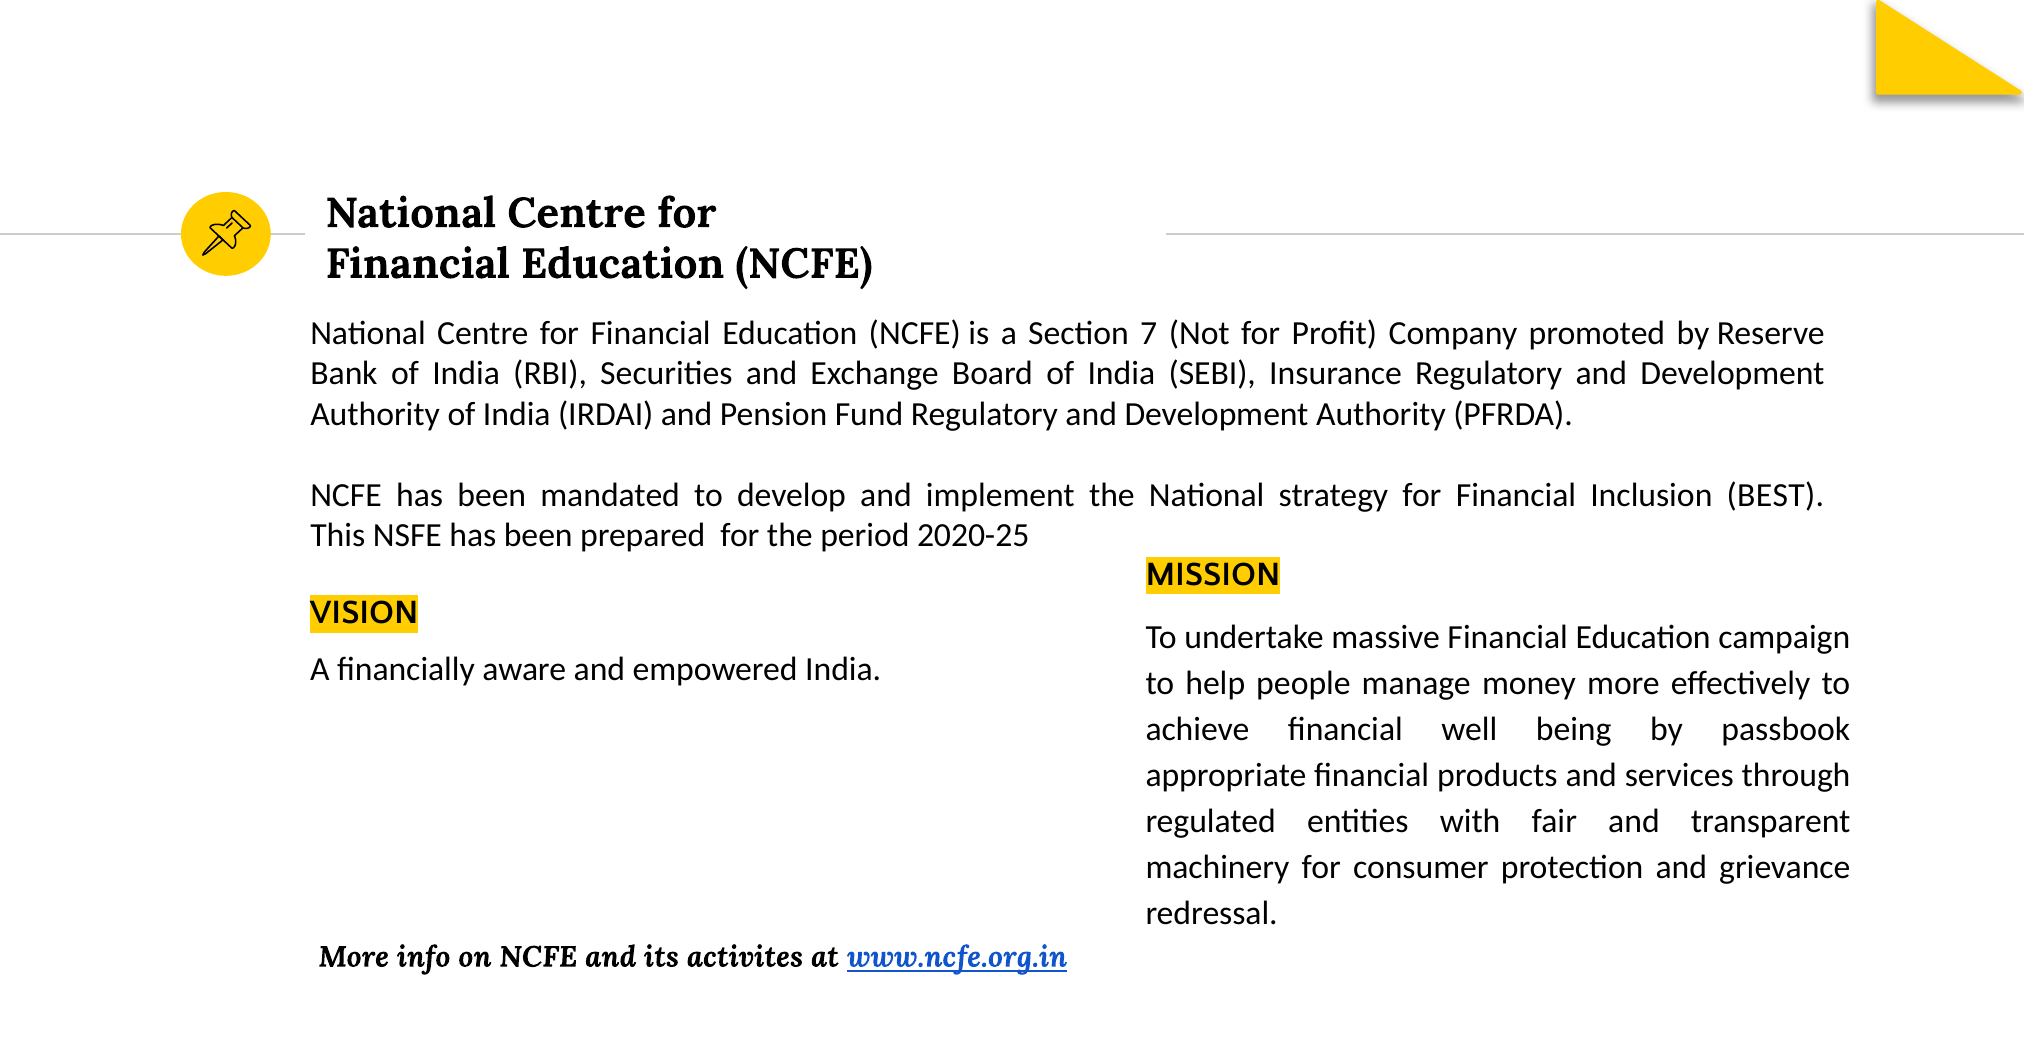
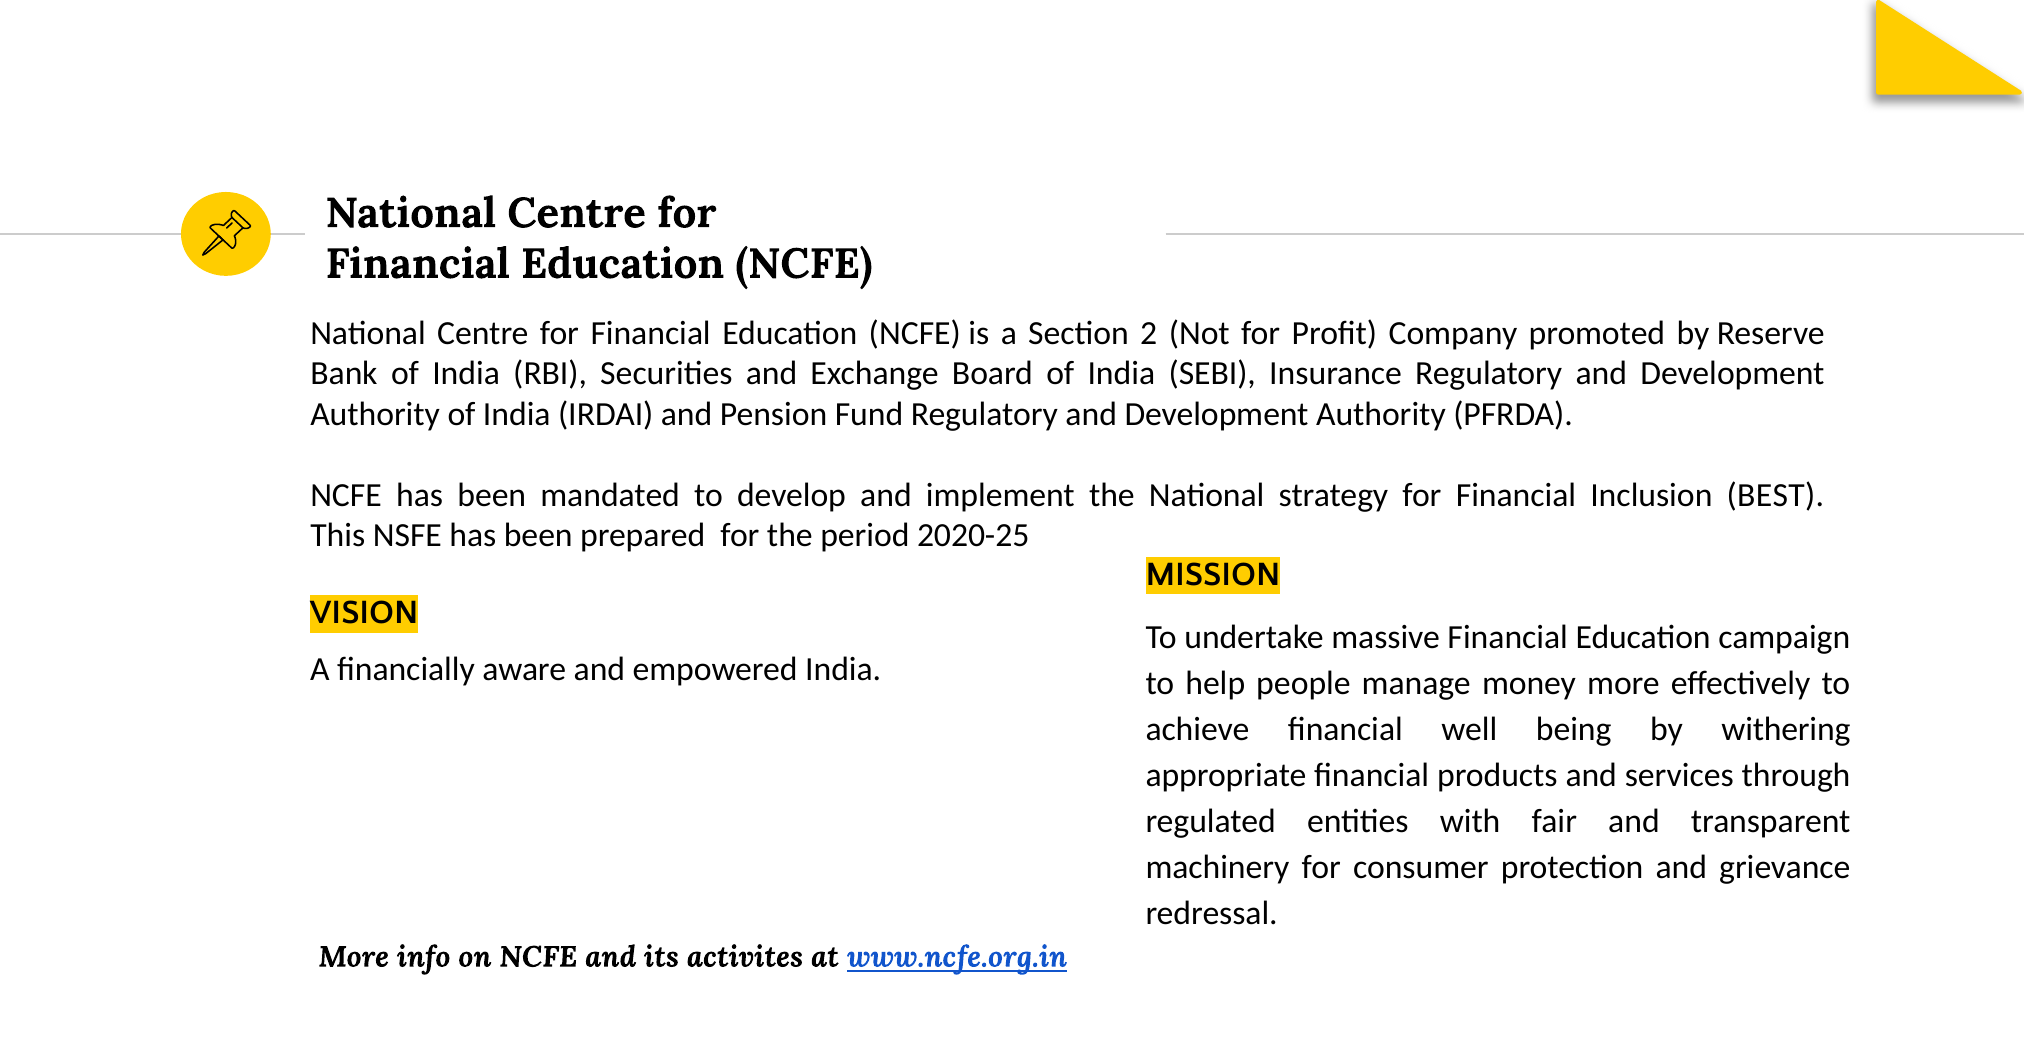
7: 7 -> 2 (1149, 333)
passbook: passbook -> withering (1786, 729)
